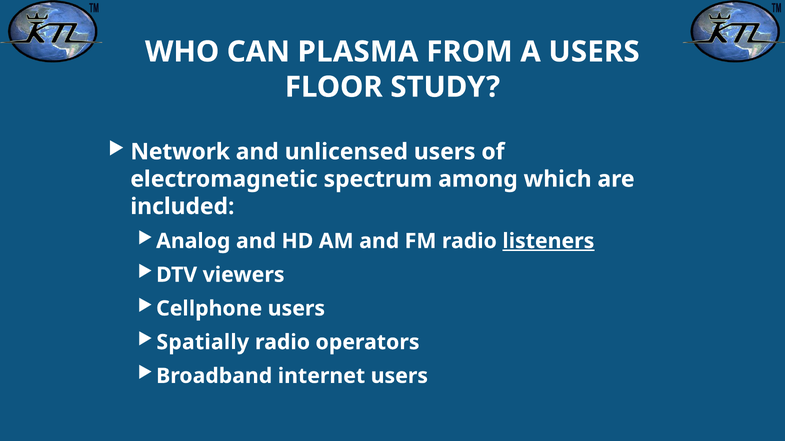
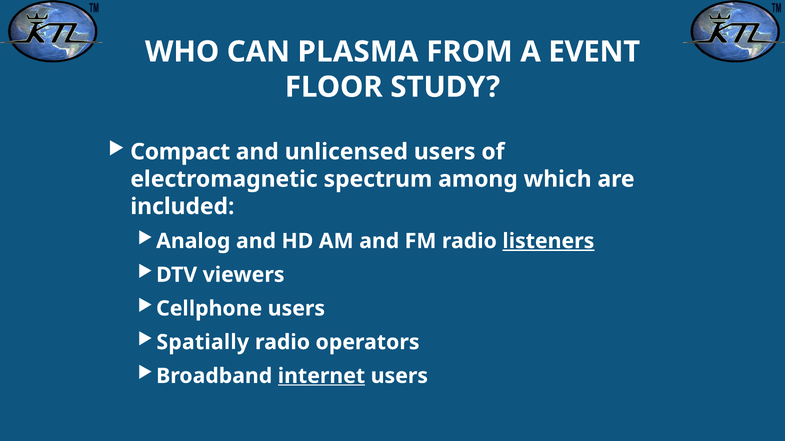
A USERS: USERS -> EVENT (594, 52)
Network: Network -> Compact (180, 152)
internet underline: none -> present (321, 376)
